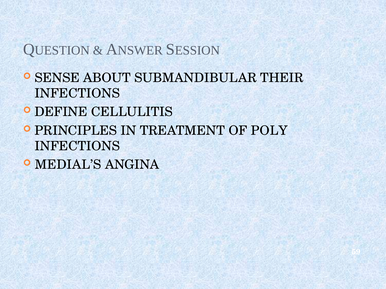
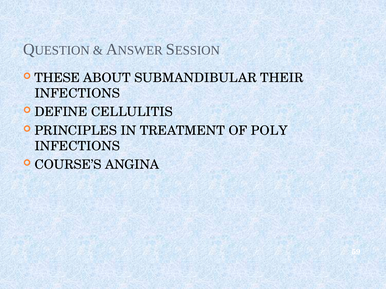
SENSE: SENSE -> THESE (57, 78)
MEDIAL’S: MEDIAL’S -> COURSE’S (68, 165)
